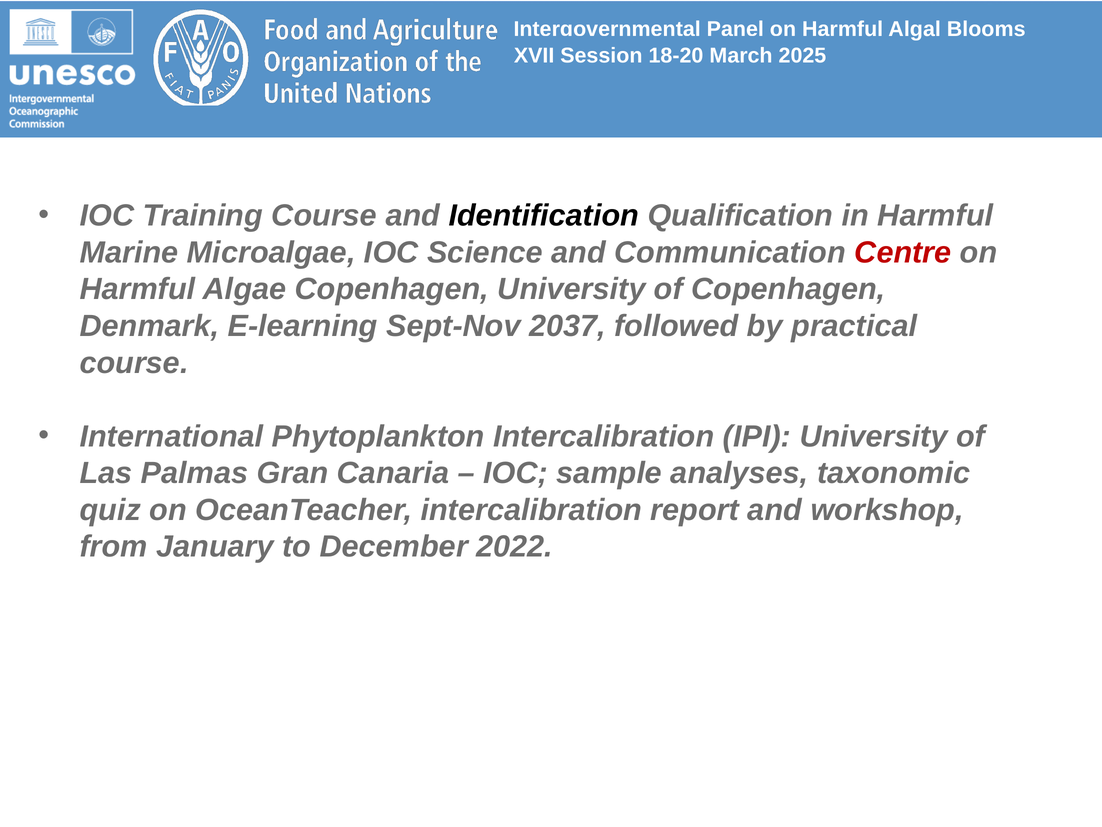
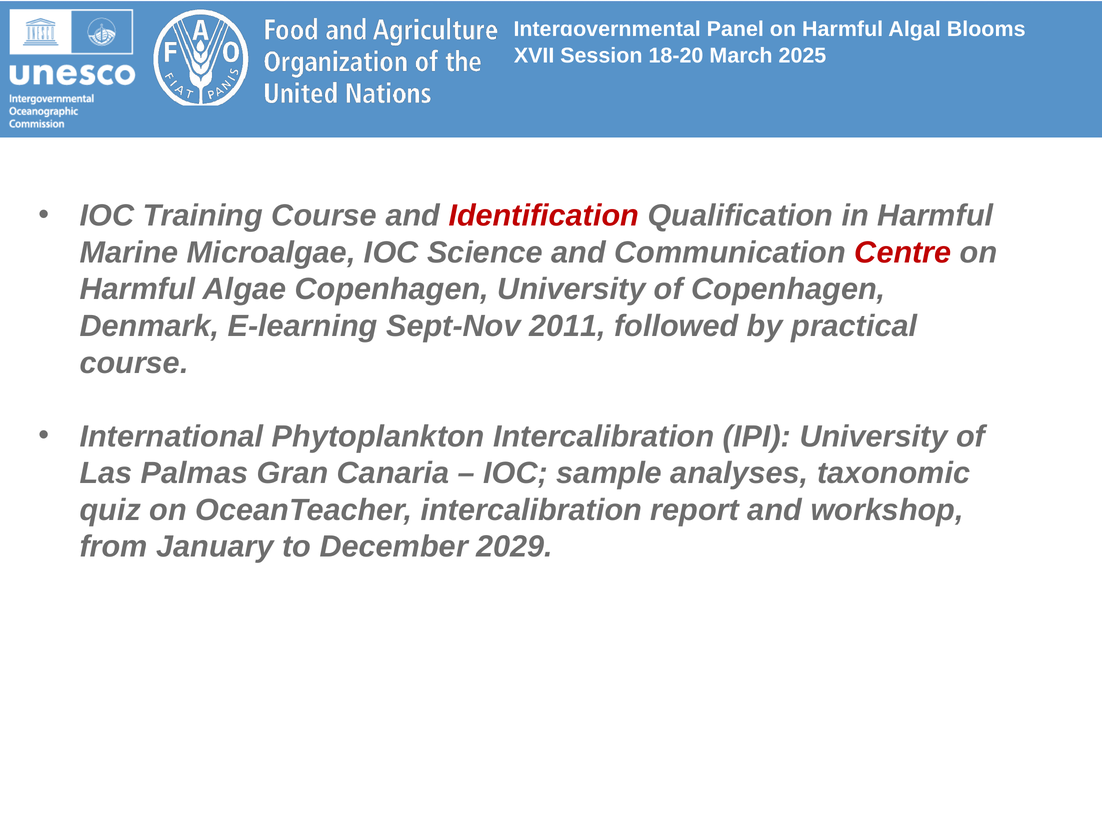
Identification colour: black -> red (544, 216)
2037: 2037 -> 2011 (567, 326)
2022: 2022 -> 2029 (515, 546)
